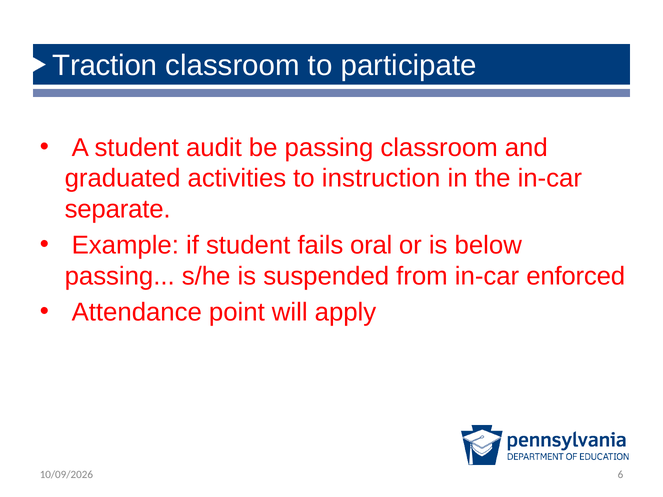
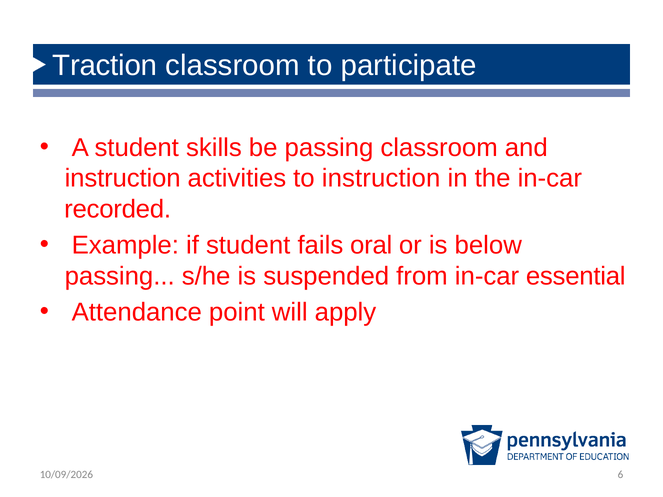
audit: audit -> skills (214, 148)
graduated: graduated -> instruction (123, 178)
separate: separate -> recorded (118, 209)
enforced: enforced -> essential (576, 276)
